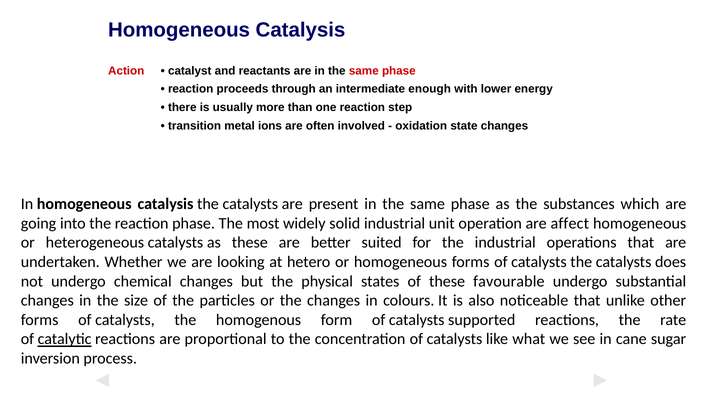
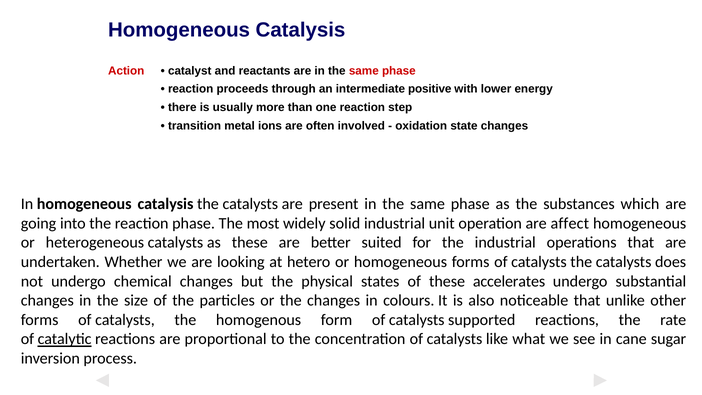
enough: enough -> positive (430, 89)
favourable: favourable -> accelerates (509, 281)
